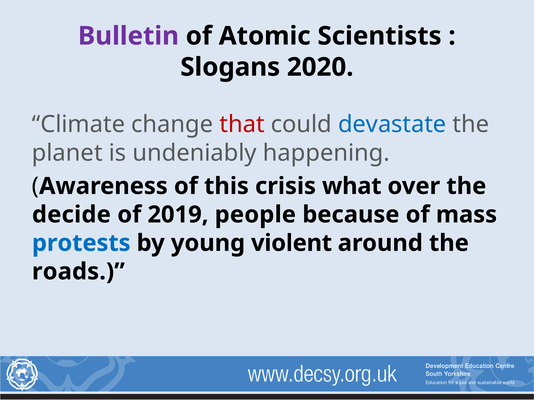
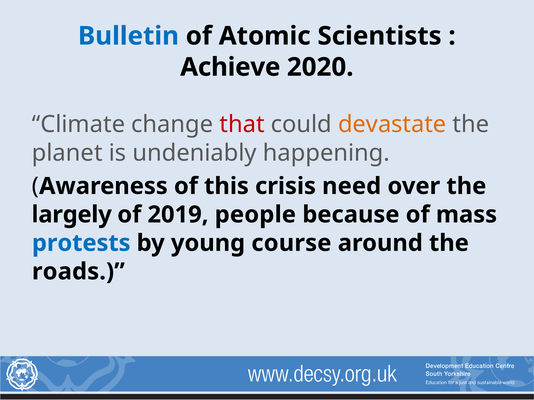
Bulletin colour: purple -> blue (128, 36)
Slogans: Slogans -> Achieve (230, 67)
devastate colour: blue -> orange (392, 125)
what: what -> need (352, 186)
decide: decide -> largely (72, 215)
violent: violent -> course (291, 243)
